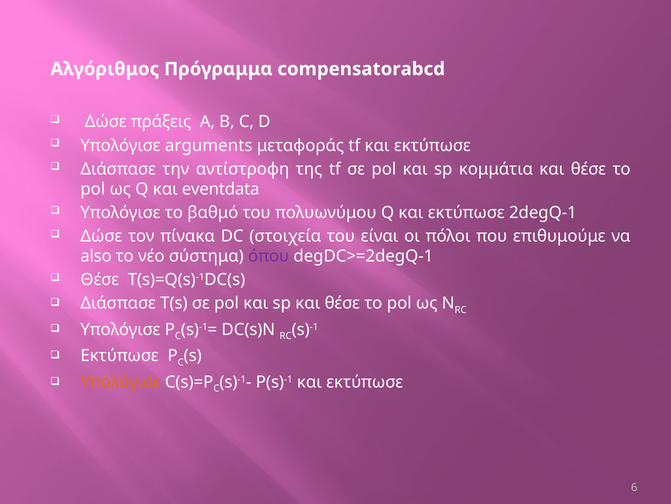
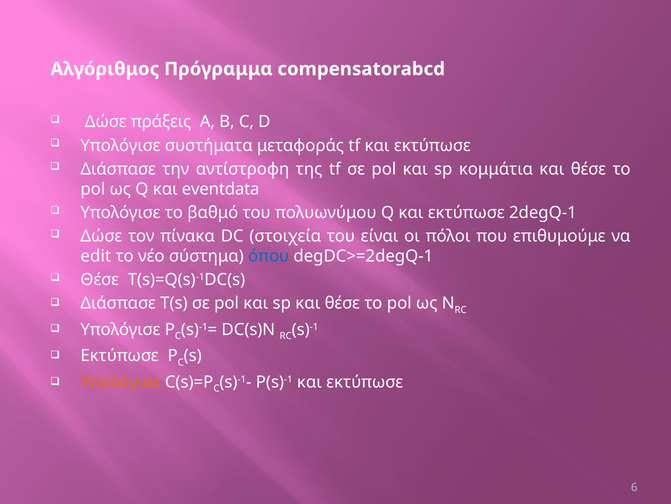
arguments: arguments -> συστήματα (209, 145)
also: also -> edit (96, 256)
όπου colour: purple -> blue (269, 256)
